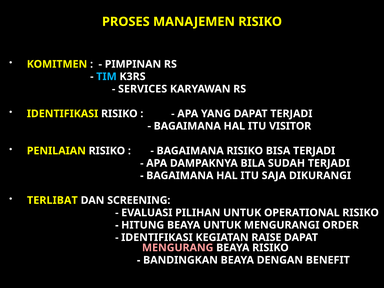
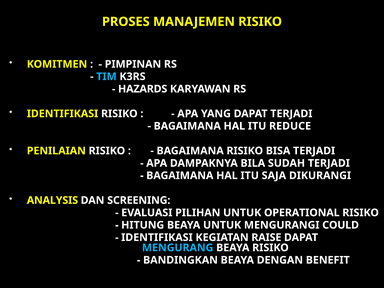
SERVICES: SERVICES -> HAZARDS (143, 89)
VISITOR: VISITOR -> REDUCE (290, 126)
TERLIBAT: TERLIBAT -> ANALYSIS (52, 200)
ORDER: ORDER -> COULD (341, 225)
MENGURANG colour: pink -> light blue (178, 248)
